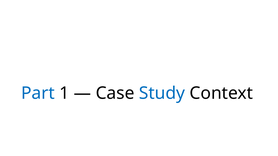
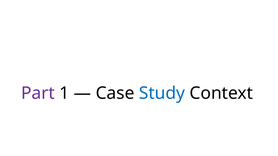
Part colour: blue -> purple (38, 93)
